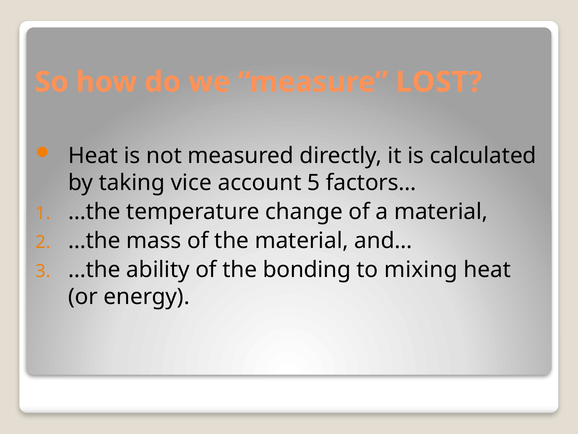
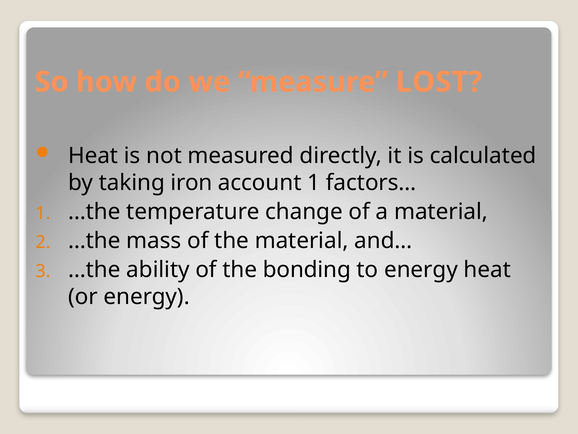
vice: vice -> iron (191, 183)
account 5: 5 -> 1 (314, 183)
to mixing: mixing -> energy (421, 269)
